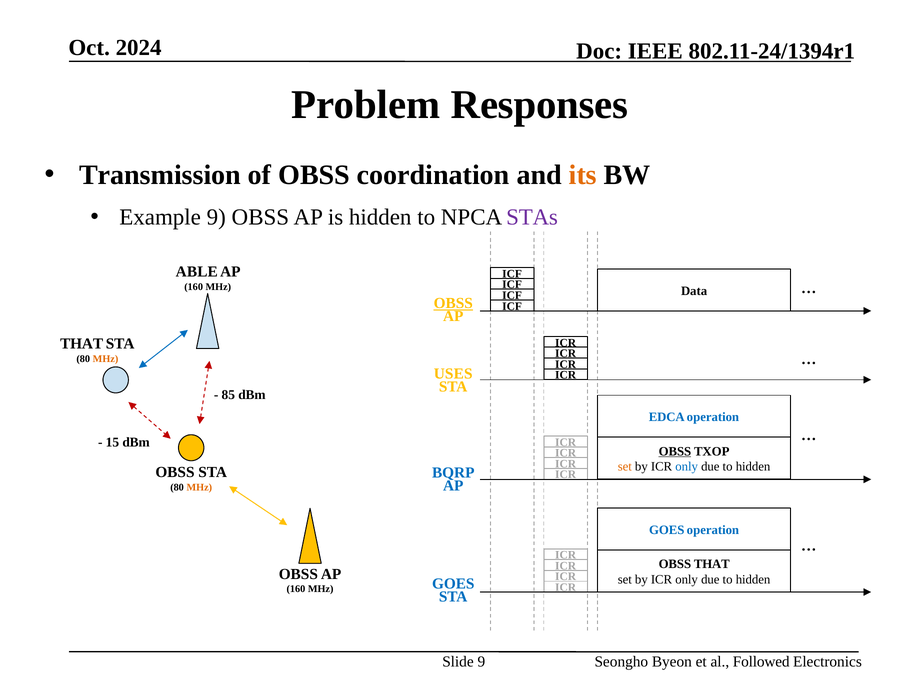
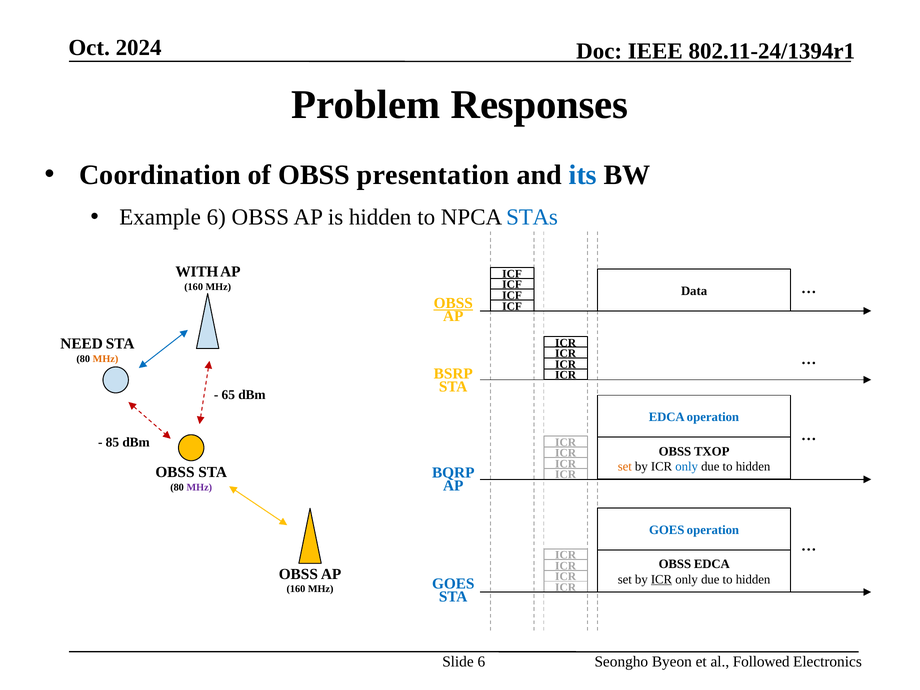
Transmission: Transmission -> Coordination (160, 175)
coordination: coordination -> presentation (433, 175)
its colour: orange -> blue (583, 175)
Example 9: 9 -> 6 (216, 217)
STAs colour: purple -> blue (532, 217)
ABLE: ABLE -> WITH (197, 272)
THAT: THAT -> NEED (82, 344)
USES: USES -> BSRP (453, 374)
85: 85 -> 65 (228, 395)
15: 15 -> 85 (112, 442)
OBSS underline: present -> none (675, 451)
MHz colour: orange -> purple (199, 487)
OBSS THAT: THAT -> EDCA (712, 564)
ICR underline: none -> present (662, 579)
Slide 9: 9 -> 6 (481, 662)
